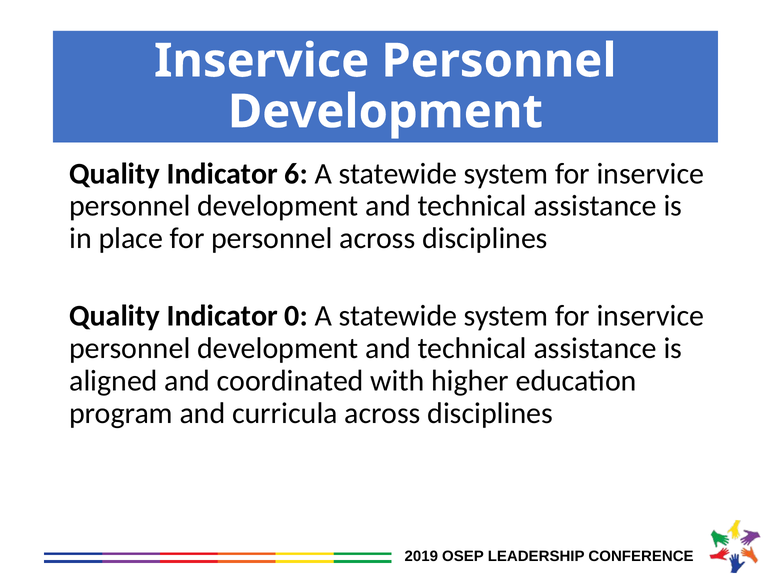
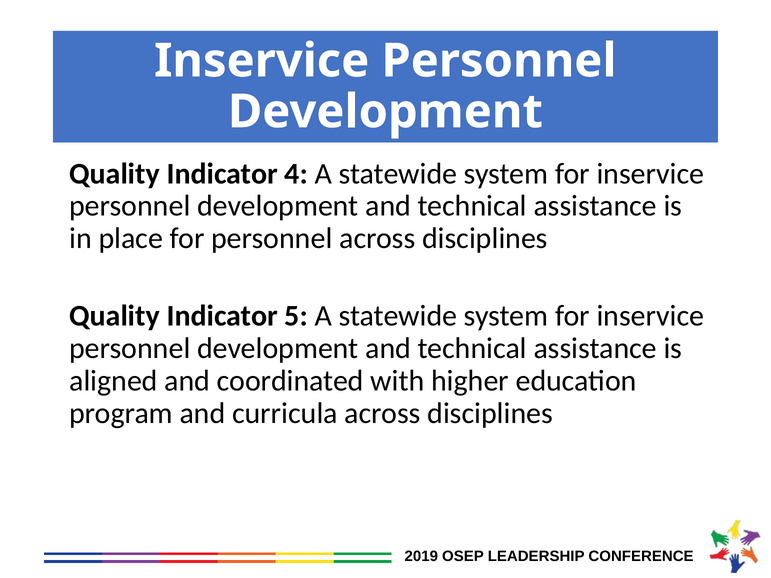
6: 6 -> 4 (296, 174)
0: 0 -> 5 (296, 316)
